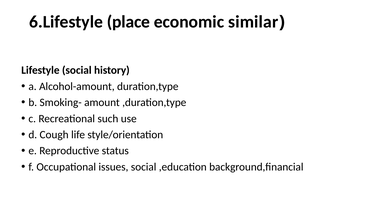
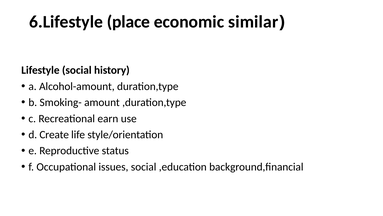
such: such -> earn (108, 118)
Cough: Cough -> Create (54, 134)
